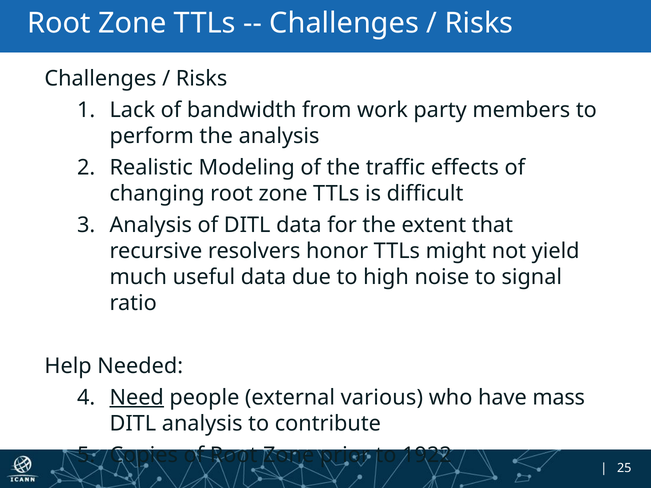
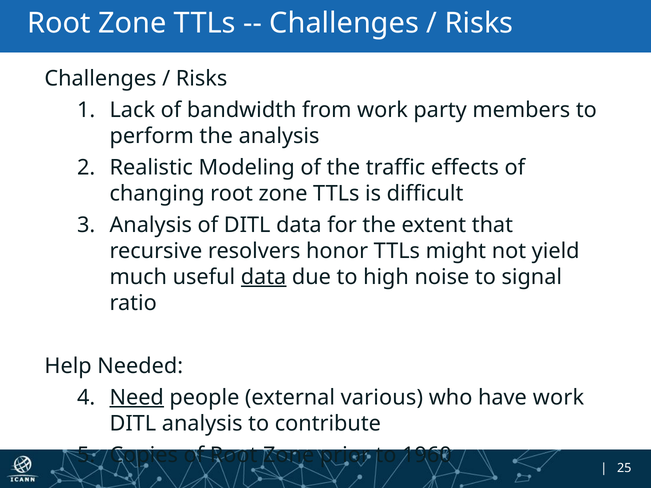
data underline: none -> present (264, 277)
have mass: mass -> work (558, 398)
1922: 1922 -> 1960 (427, 455)
